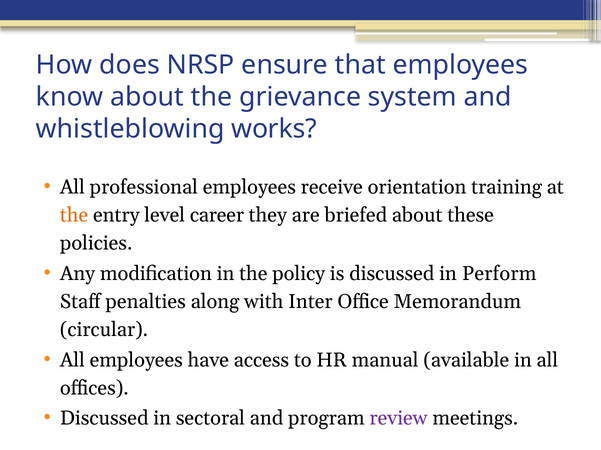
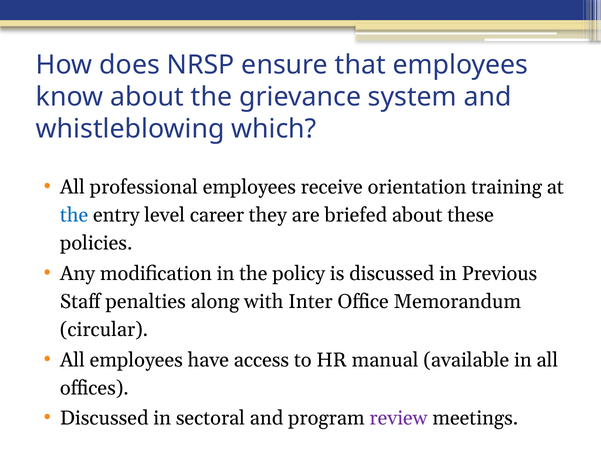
works: works -> which (274, 129)
the colour: orange -> blue (74, 216)
Perform: Perform -> Previous (499, 274)
